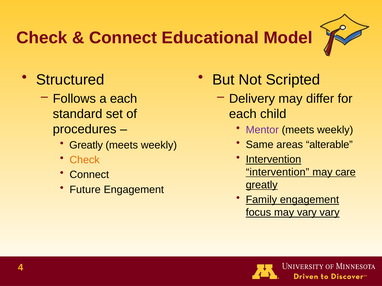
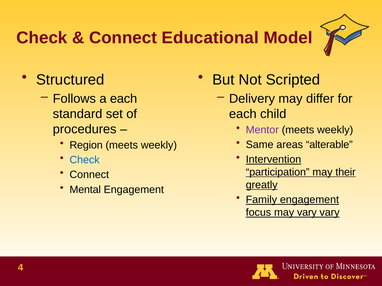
Greatly: Greatly -> Region (86, 145)
Check colour: orange -> blue (85, 160)
intervention: intervention -> participation (278, 172)
care: care -> their (346, 172)
Future: Future -> Mental (85, 190)
